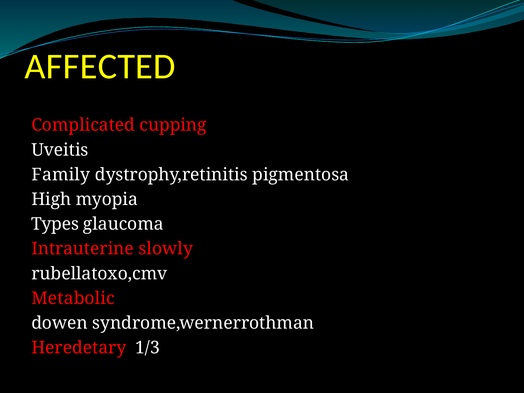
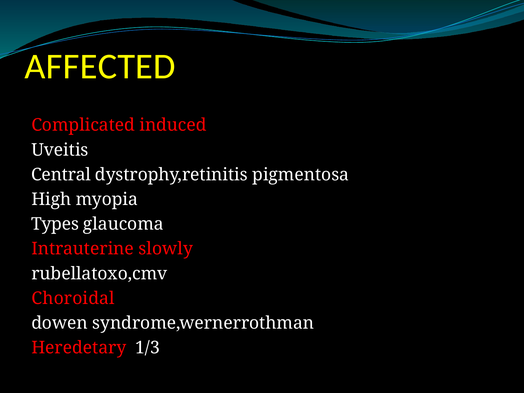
cupping: cupping -> induced (173, 125)
Family: Family -> Central (61, 175)
Metabolic: Metabolic -> Choroidal (73, 298)
